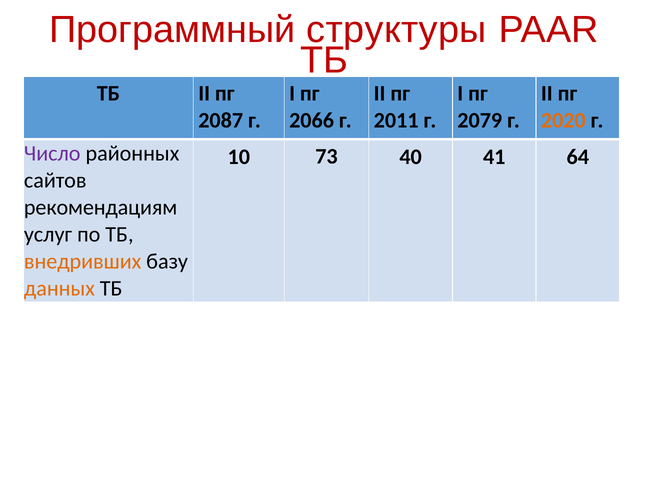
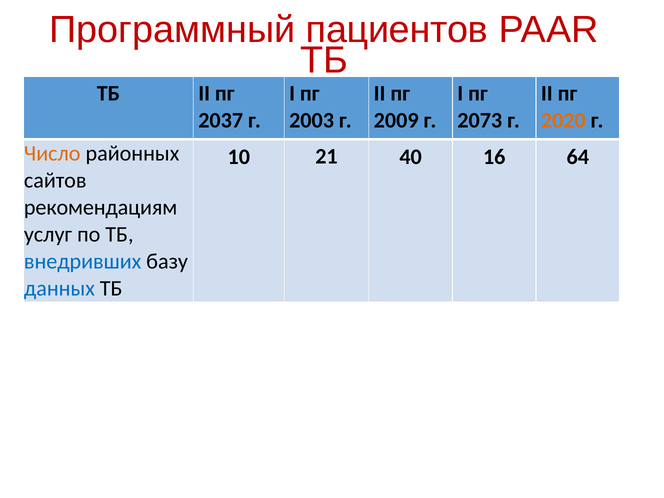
структуры: структуры -> пациентов (397, 30)
2087: 2087 -> 2037 (221, 120)
2066: 2066 -> 2003 (312, 120)
2011: 2011 -> 2009 (396, 120)
2079: 2079 -> 2073 (480, 120)
Число colour: purple -> orange (52, 154)
73: 73 -> 21 (326, 156)
41: 41 -> 16 (494, 157)
внедривших colour: orange -> blue (83, 262)
данных colour: orange -> blue (59, 289)
